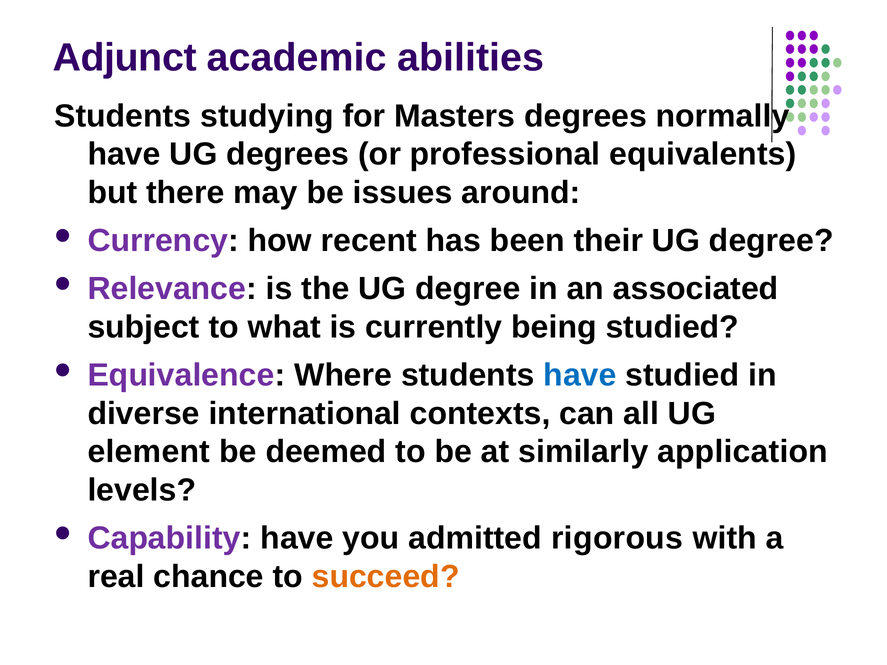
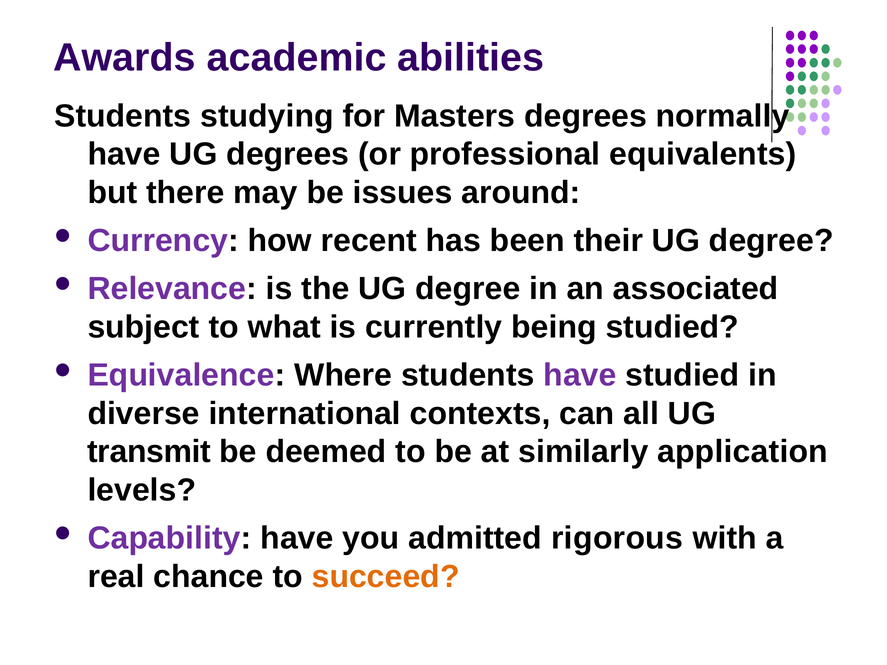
Adjunct: Adjunct -> Awards (124, 58)
have colour: blue -> purple (580, 375)
element: element -> transmit (149, 452)
